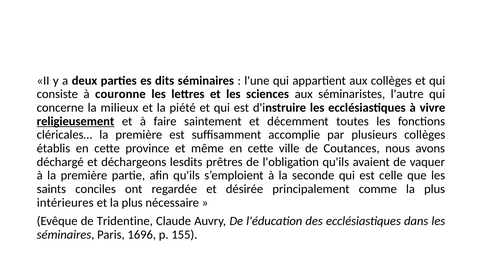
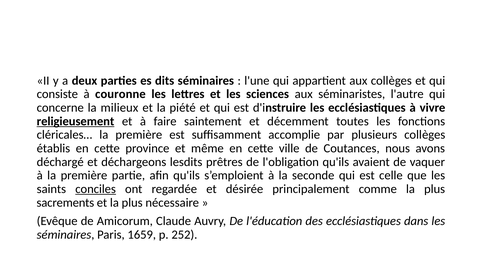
conciles underline: none -> present (96, 189)
intérieures: intérieures -> sacrements (65, 203)
Tridentine: Tridentine -> Amicorum (125, 221)
1696: 1696 -> 1659 (142, 235)
155: 155 -> 252 (184, 235)
